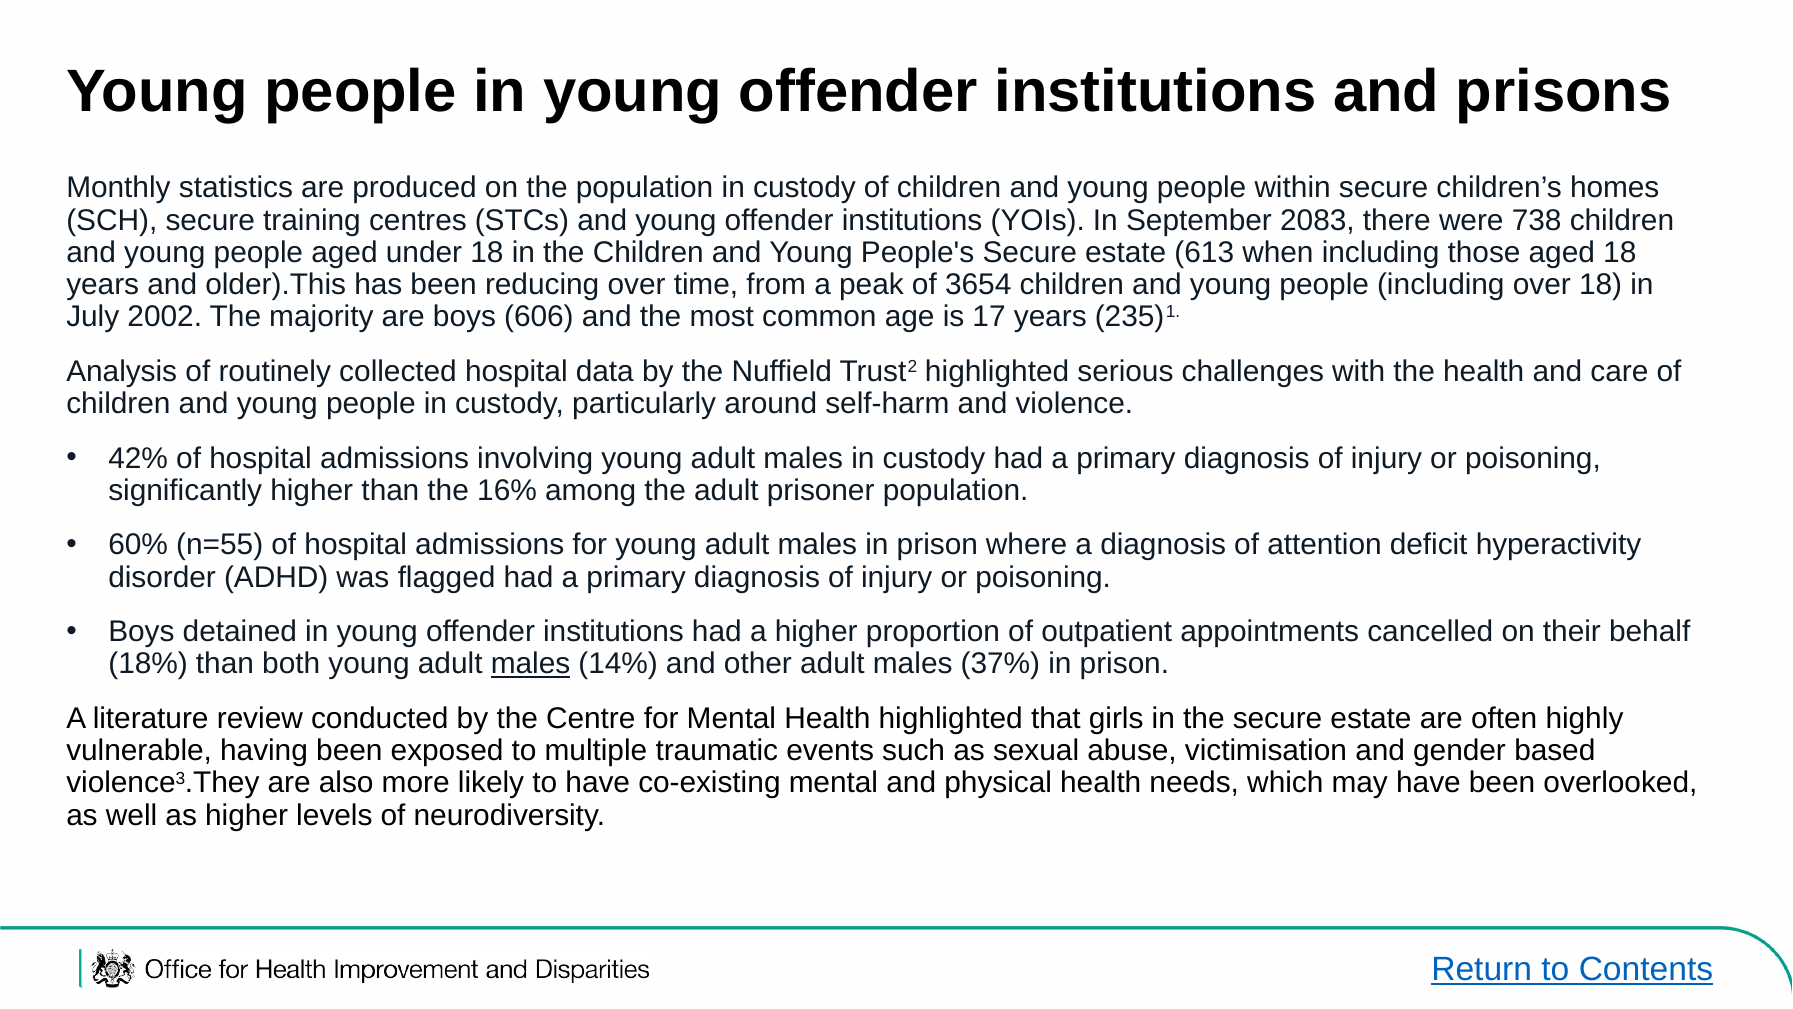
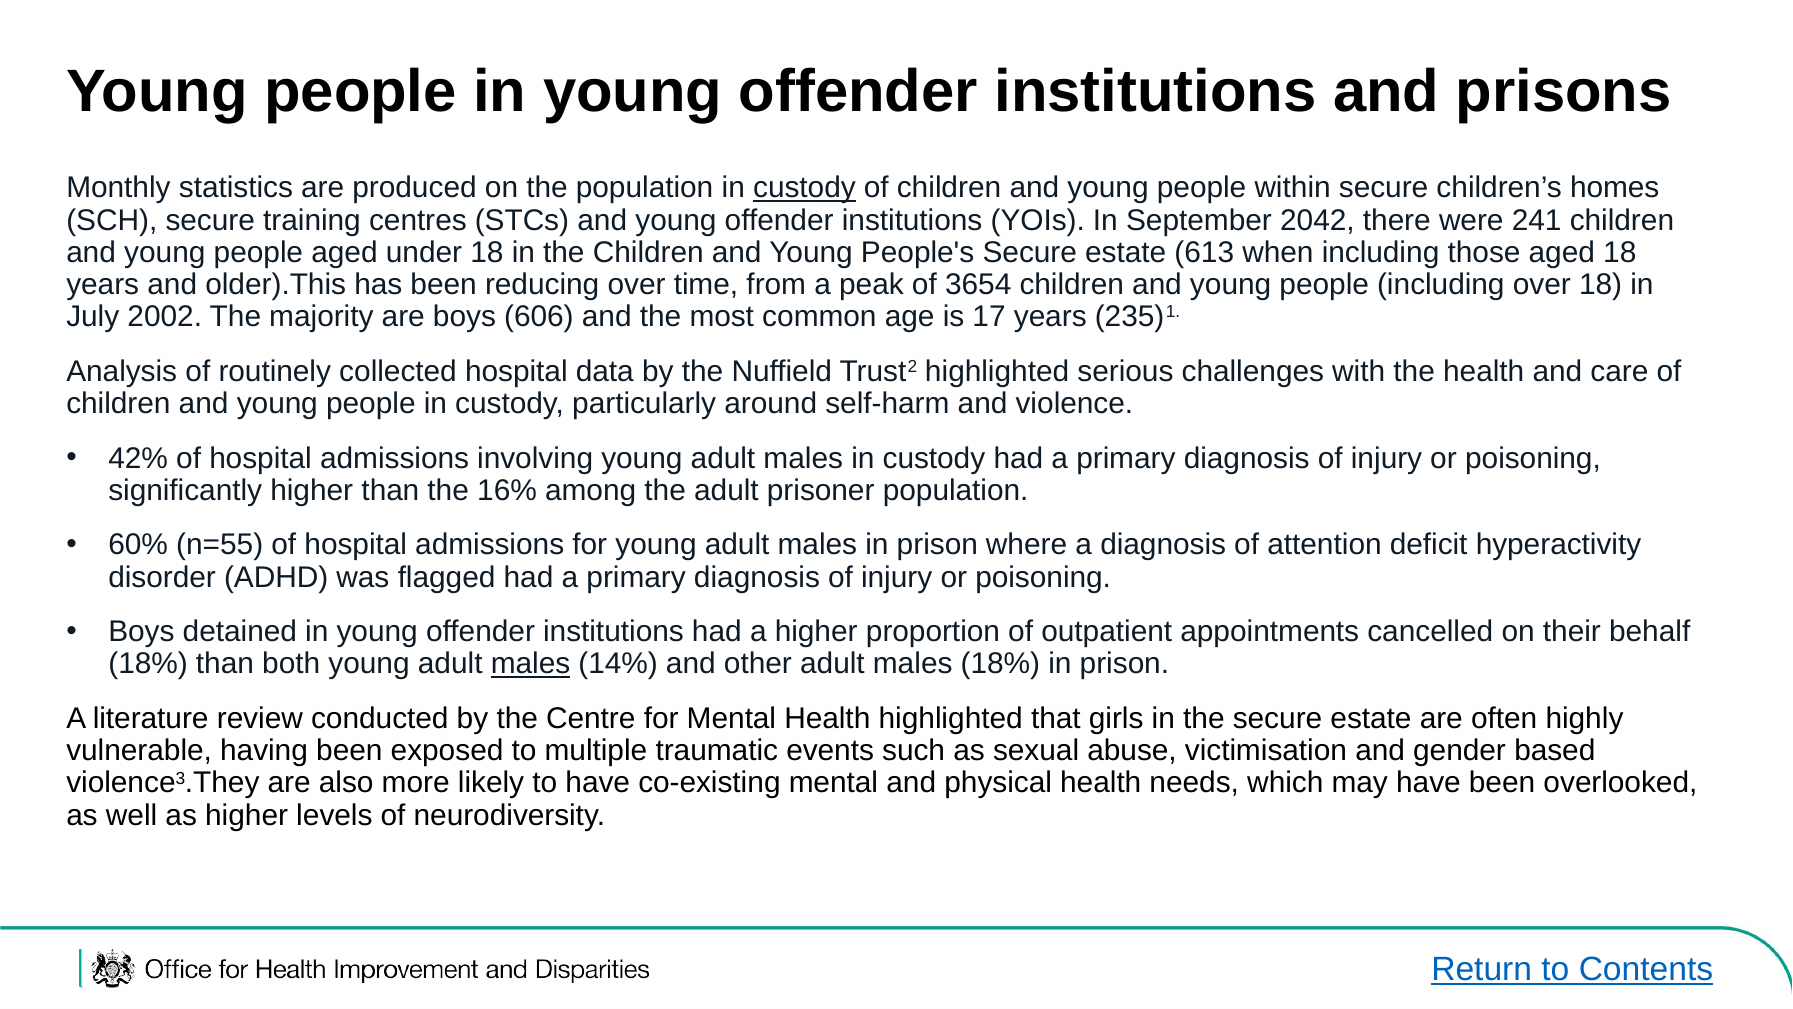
custody underline: none -> present (804, 188)
2083: 2083 -> 2042 (1317, 220)
738: 738 -> 241 (1537, 220)
males 37%: 37% -> 18% (1000, 664)
